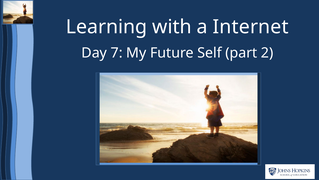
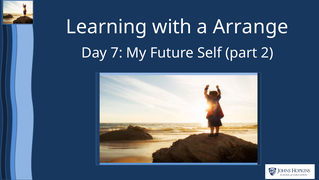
Internet: Internet -> Arrange (251, 27)
